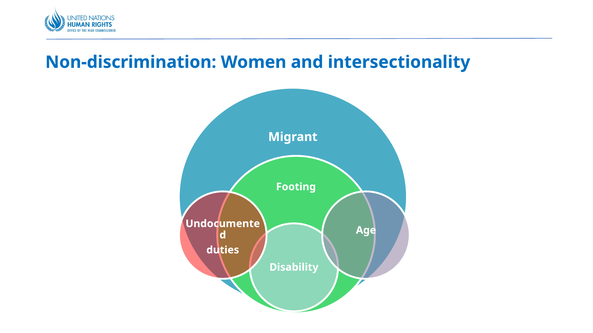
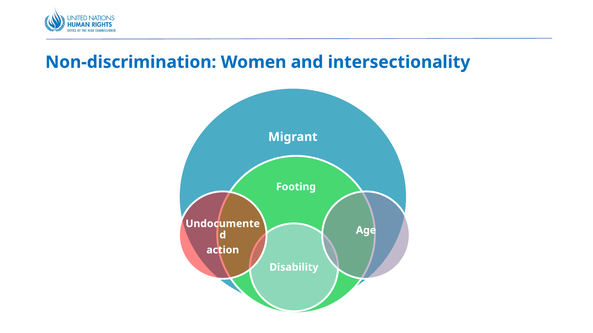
duties: duties -> action (223, 250)
